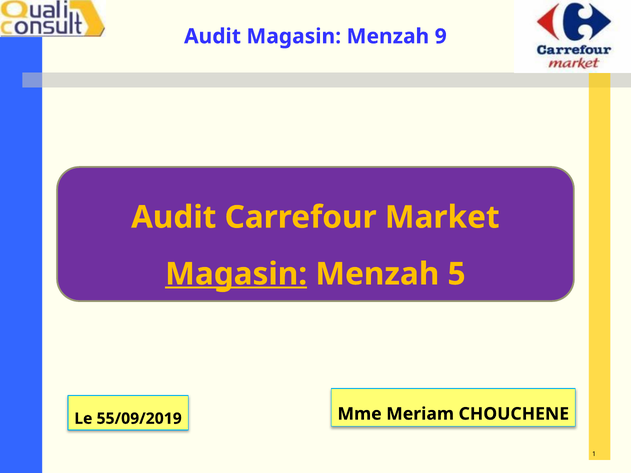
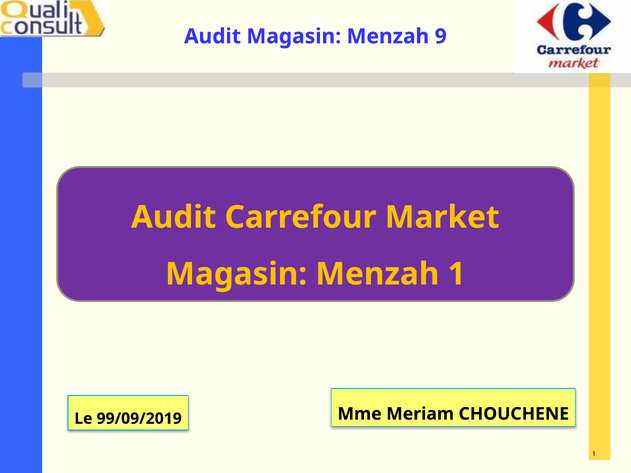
Magasin underline: present -> none (236, 274)
Menzah 5: 5 -> 1 (457, 274)
55/09/2019: 55/09/2019 -> 99/09/2019 (139, 419)
